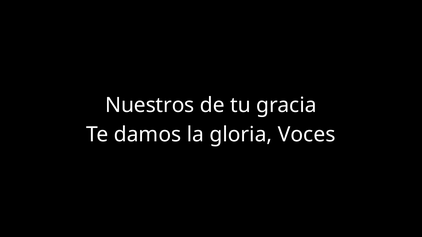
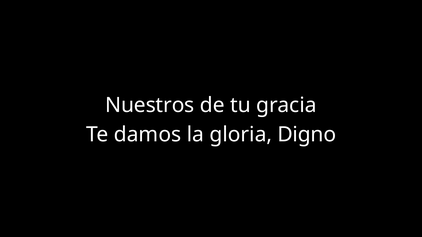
Voces: Voces -> Digno (307, 135)
